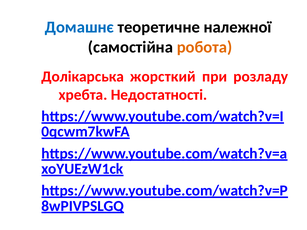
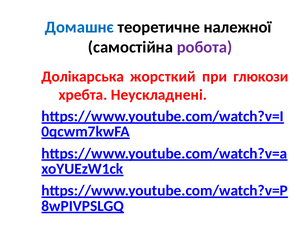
робота colour: orange -> purple (205, 47)
розладу: розладу -> глюкози (261, 77)
Недостатності: Недостатності -> Неускладнені (159, 95)
